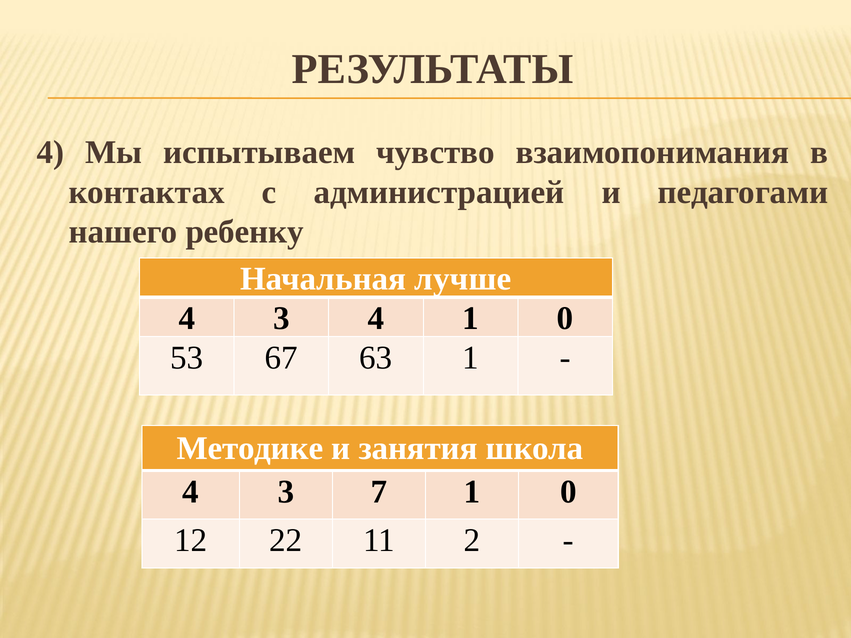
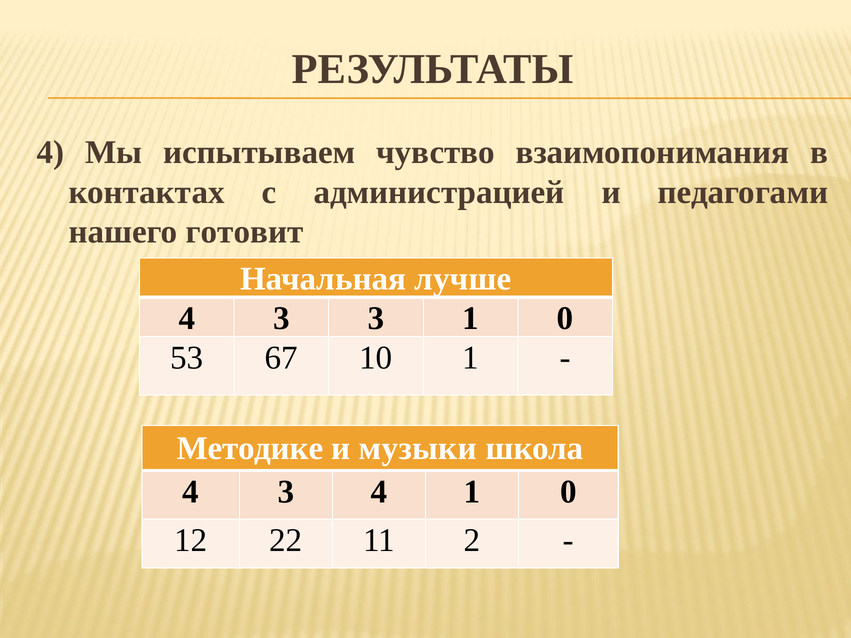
ребенку: ребенку -> готовит (245, 232)
3 4: 4 -> 3 (376, 318)
63: 63 -> 10 (376, 358)
занятия: занятия -> музыки (418, 448)
3 7: 7 -> 4 (379, 492)
